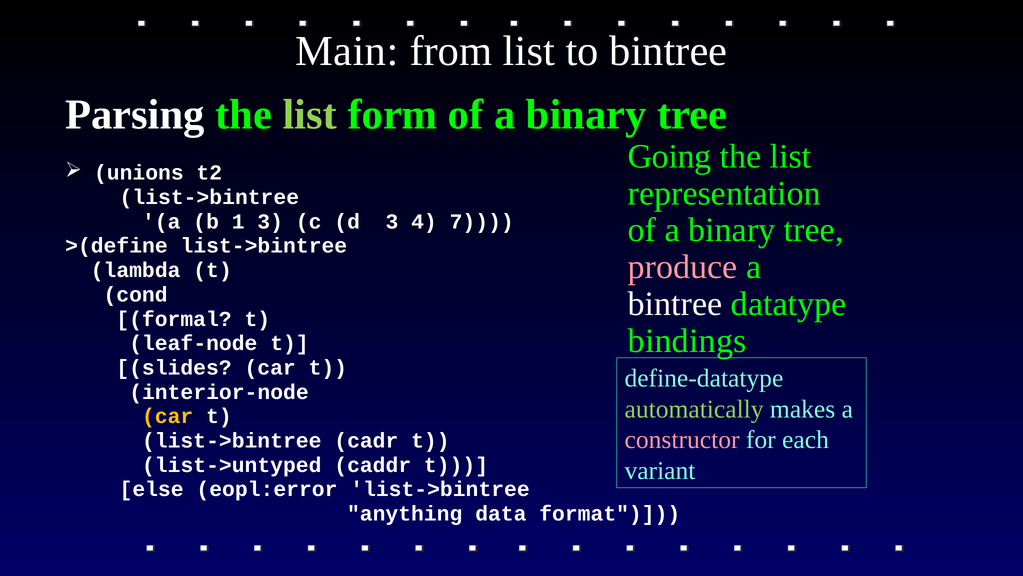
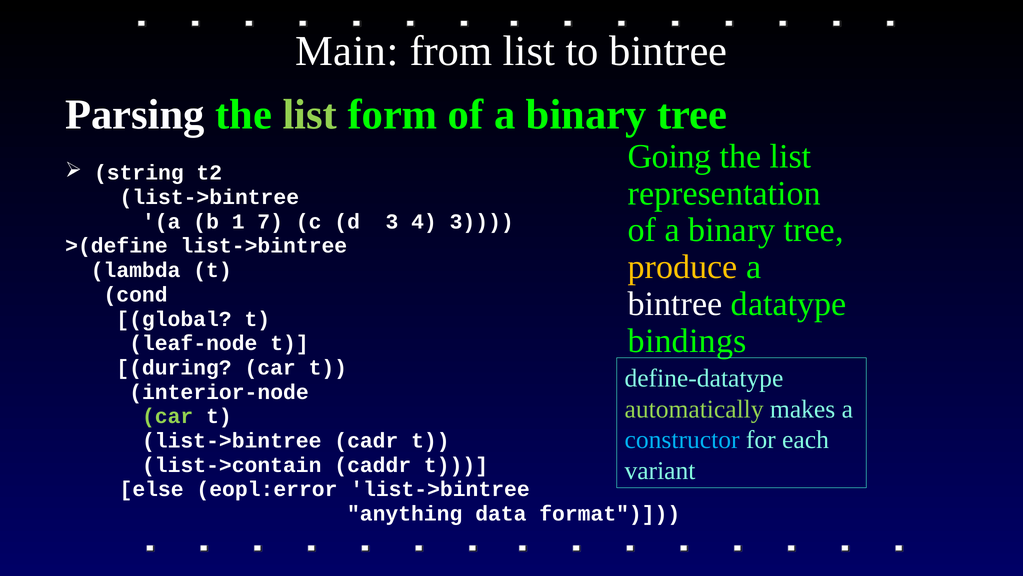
unions: unions -> string (139, 173)
1 3: 3 -> 7 (270, 221)
4 7: 7 -> 3 (482, 221)
produce colour: pink -> yellow (683, 267)
formal: formal -> global (174, 319)
slides: slides -> during (174, 367)
car colour: yellow -> light green (168, 416)
constructor colour: pink -> light blue (682, 439)
list->untyped: list->untyped -> list->contain (232, 465)
